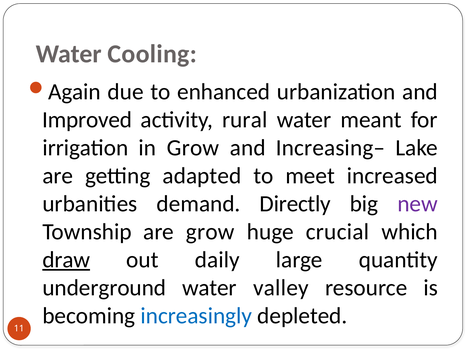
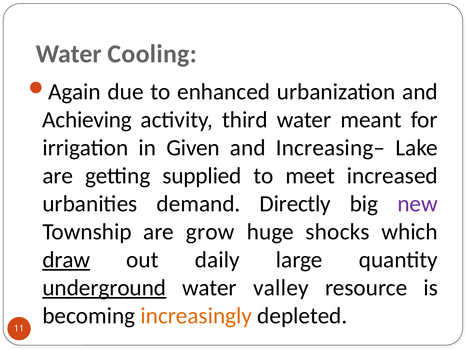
Improved: Improved -> Achieving (87, 120)
rural: rural -> third (245, 120)
in Grow: Grow -> Given (193, 148)
adapted: adapted -> supplied (202, 176)
crucial: crucial -> shocks (338, 231)
underground underline: none -> present (104, 287)
increasingly colour: blue -> orange (196, 315)
